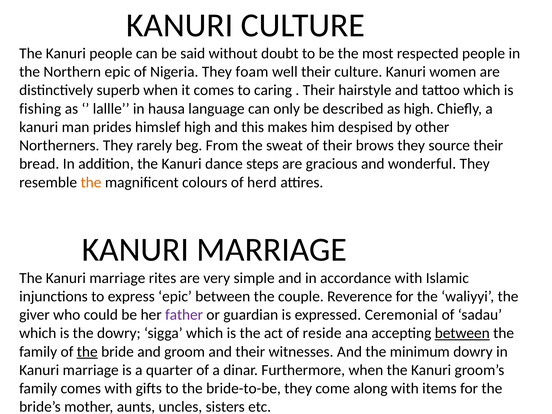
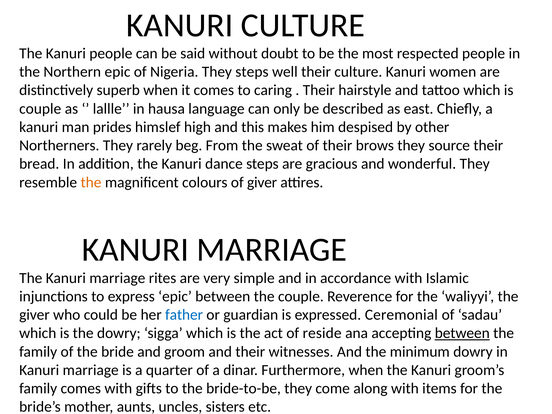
They foam: foam -> steps (252, 72)
fishing: fishing -> couple (40, 109)
as high: high -> east (419, 109)
of herd: herd -> giver (262, 182)
father colour: purple -> blue (184, 315)
the underline: present -> none (87, 352)
